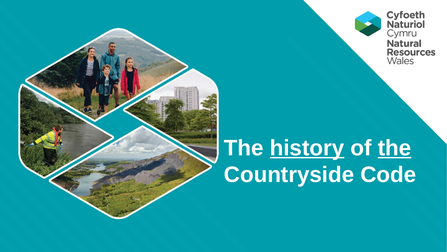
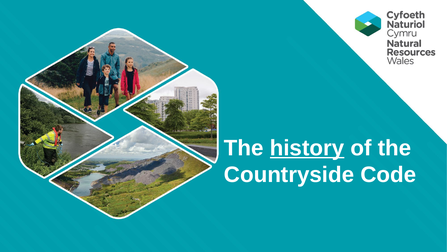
the underline: present -> none (394, 148)
